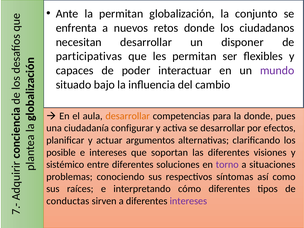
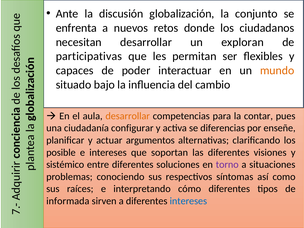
la permitan: permitan -> discusión (121, 14)
disponer: disponer -> exploran (243, 42)
mundo colour: purple -> orange (277, 70)
la donde: donde -> contar (258, 116)
se desarrollar: desarrollar -> diferencias (223, 128)
efectos: efectos -> enseñe (280, 128)
conductas: conductas -> informada (68, 201)
intereses colour: purple -> blue (188, 201)
